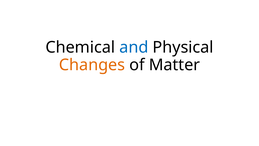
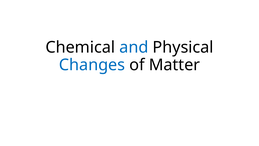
Changes colour: orange -> blue (92, 65)
